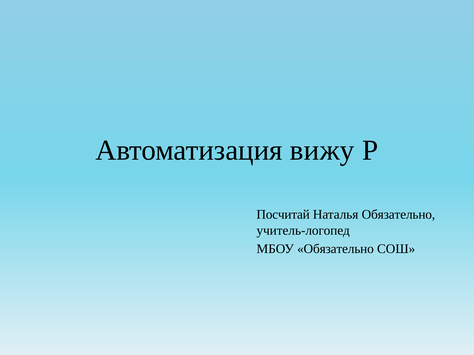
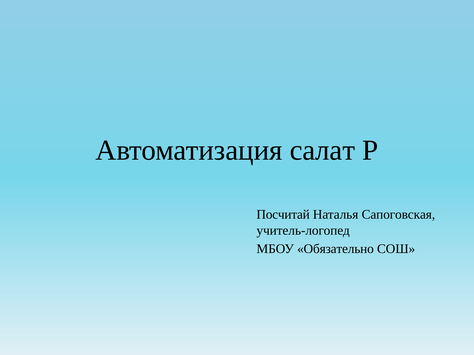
вижу: вижу -> салат (322, 151)
Наталья Обязательно: Обязательно -> Сапоговская (398, 215)
